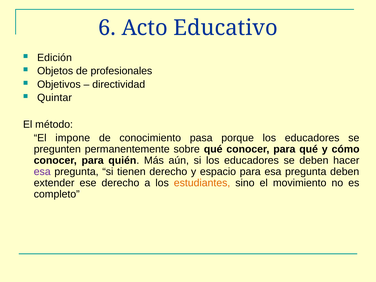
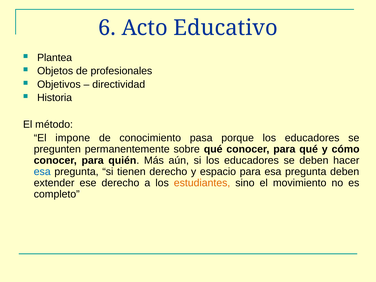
Edición: Edición -> Plantea (55, 58)
Quintar: Quintar -> Historia (55, 98)
esa colour: purple -> blue (42, 172)
